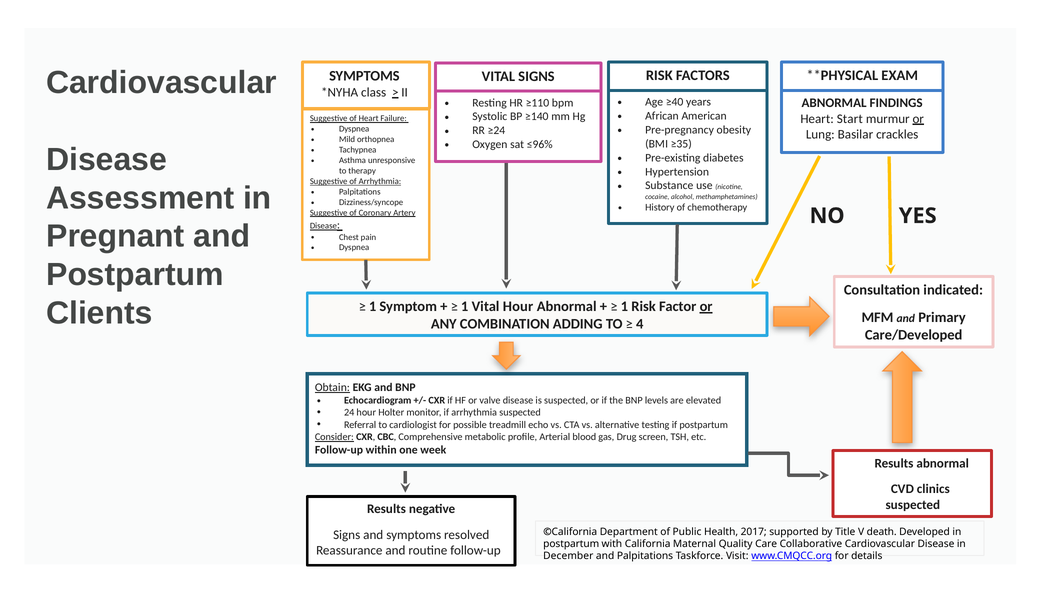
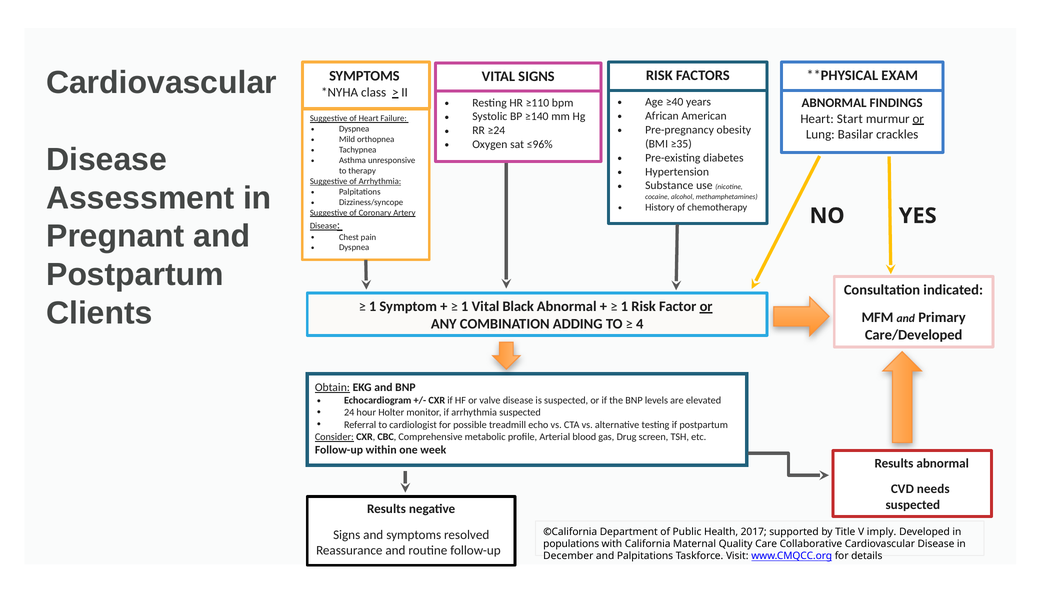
Vital Hour: Hour -> Black (518, 307)
clinics: clinics -> needs (933, 490)
death: death -> imply (882, 532)
postpartum: postpartum -> populations (571, 544)
